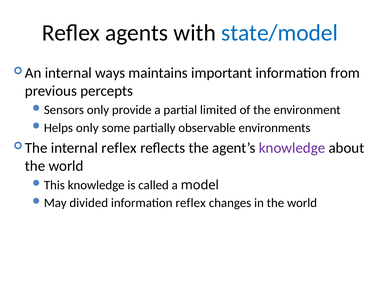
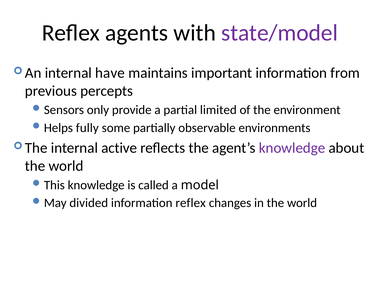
state/model colour: blue -> purple (280, 33)
ways: ways -> have (110, 73)
only: only -> fully (87, 128)
internal reflex: reflex -> active (119, 148)
